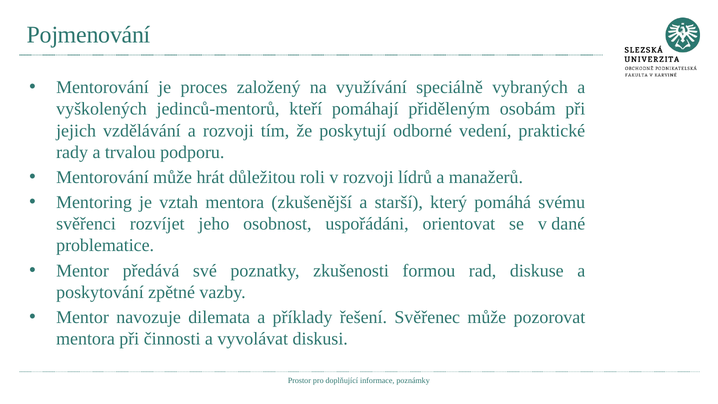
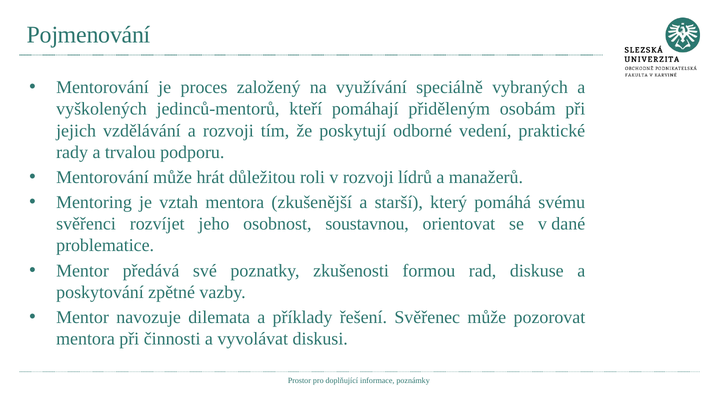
uspořádáni: uspořádáni -> soustavnou (367, 224)
